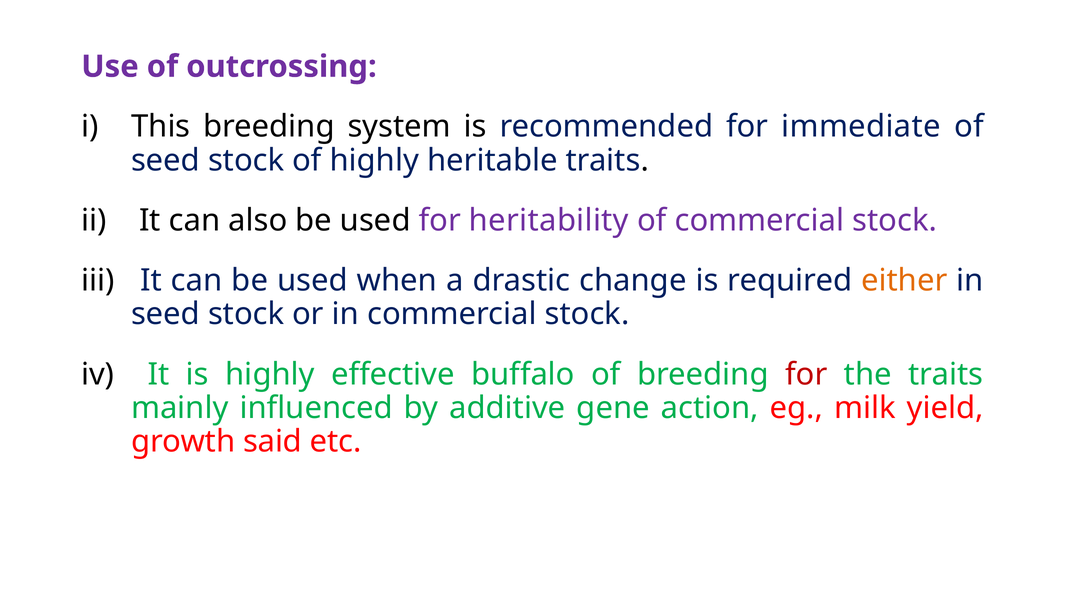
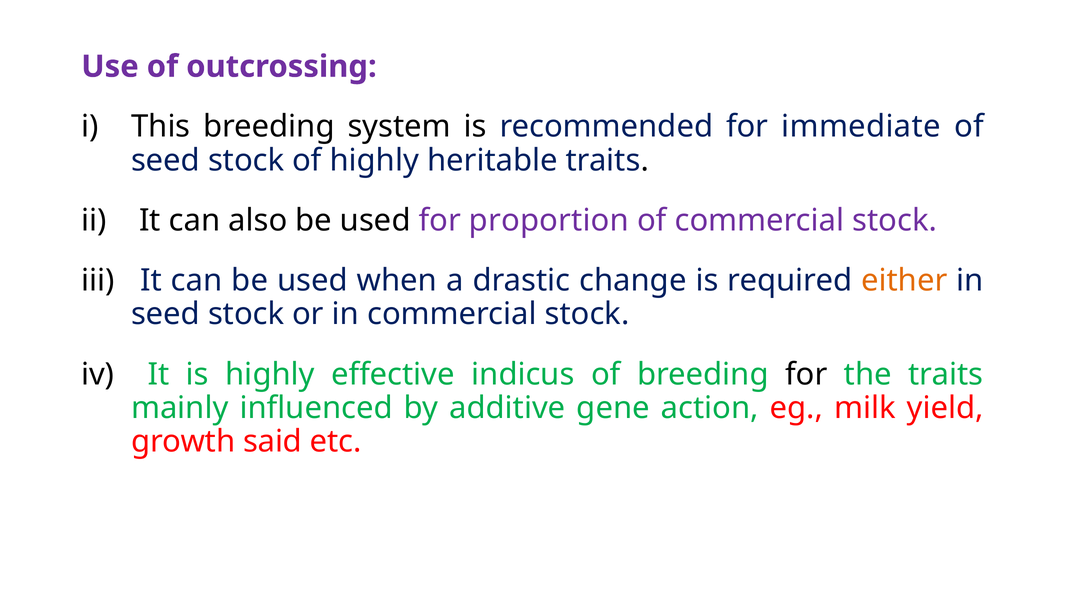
heritability: heritability -> proportion (549, 220)
buffalo: buffalo -> indicus (523, 374)
for colour: red -> black (806, 374)
